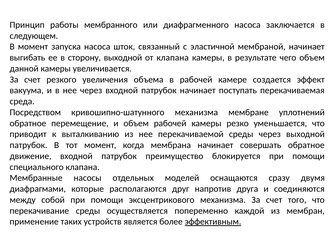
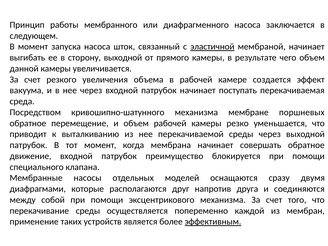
эластичной underline: none -> present (212, 47)
от клапана: клапана -> прямого (173, 58)
уплотнений: уплотнений -> поршневых (302, 112)
